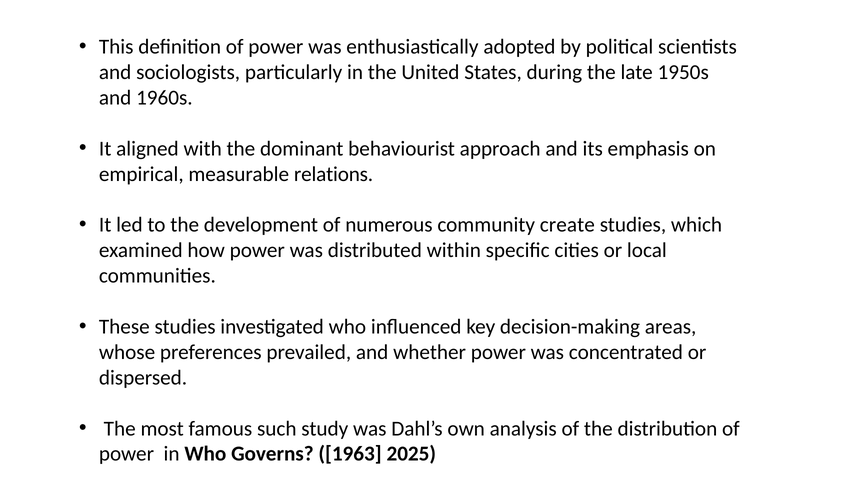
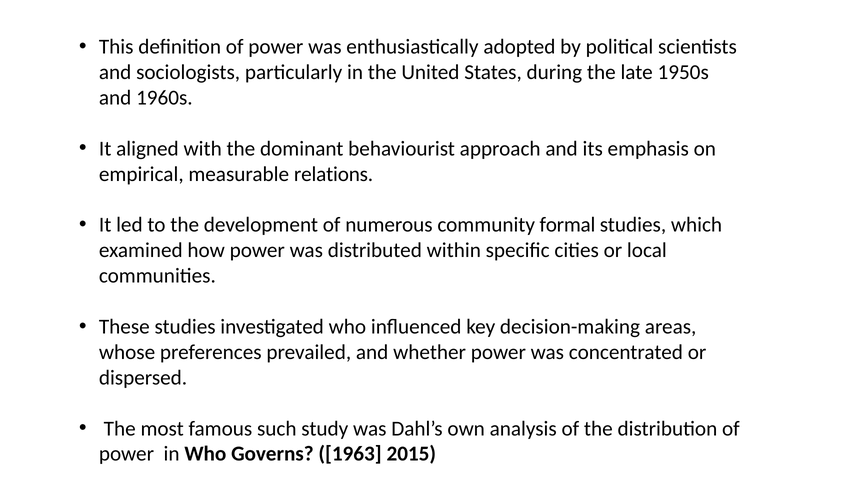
create: create -> formal (567, 225)
2025: 2025 -> 2015 (411, 454)
